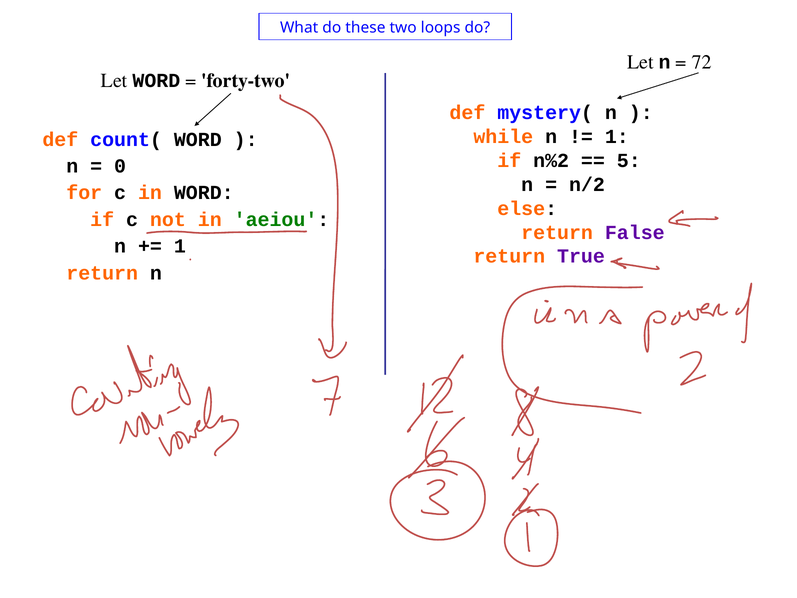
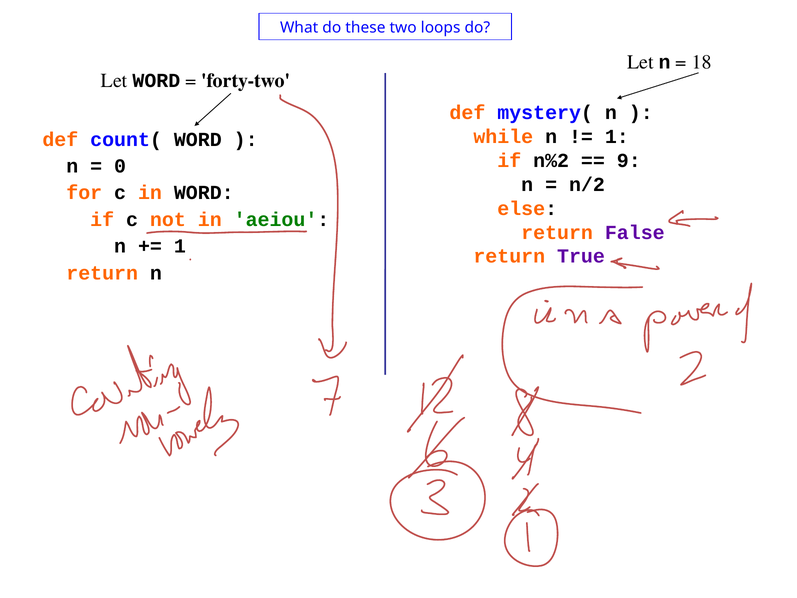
72: 72 -> 18 (702, 62)
5: 5 -> 9 (629, 161)
